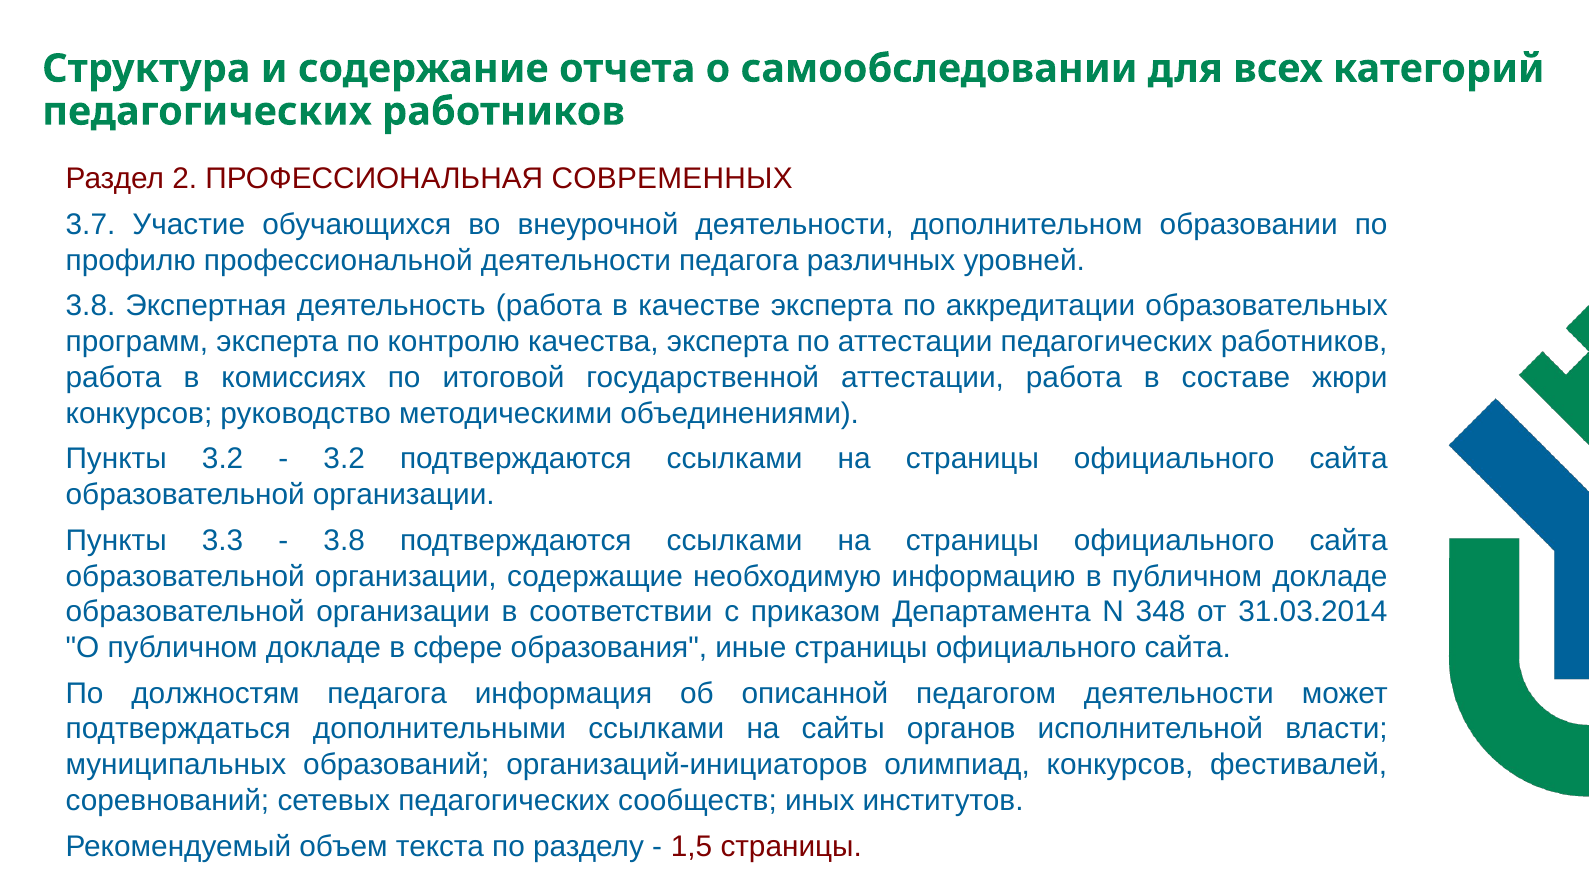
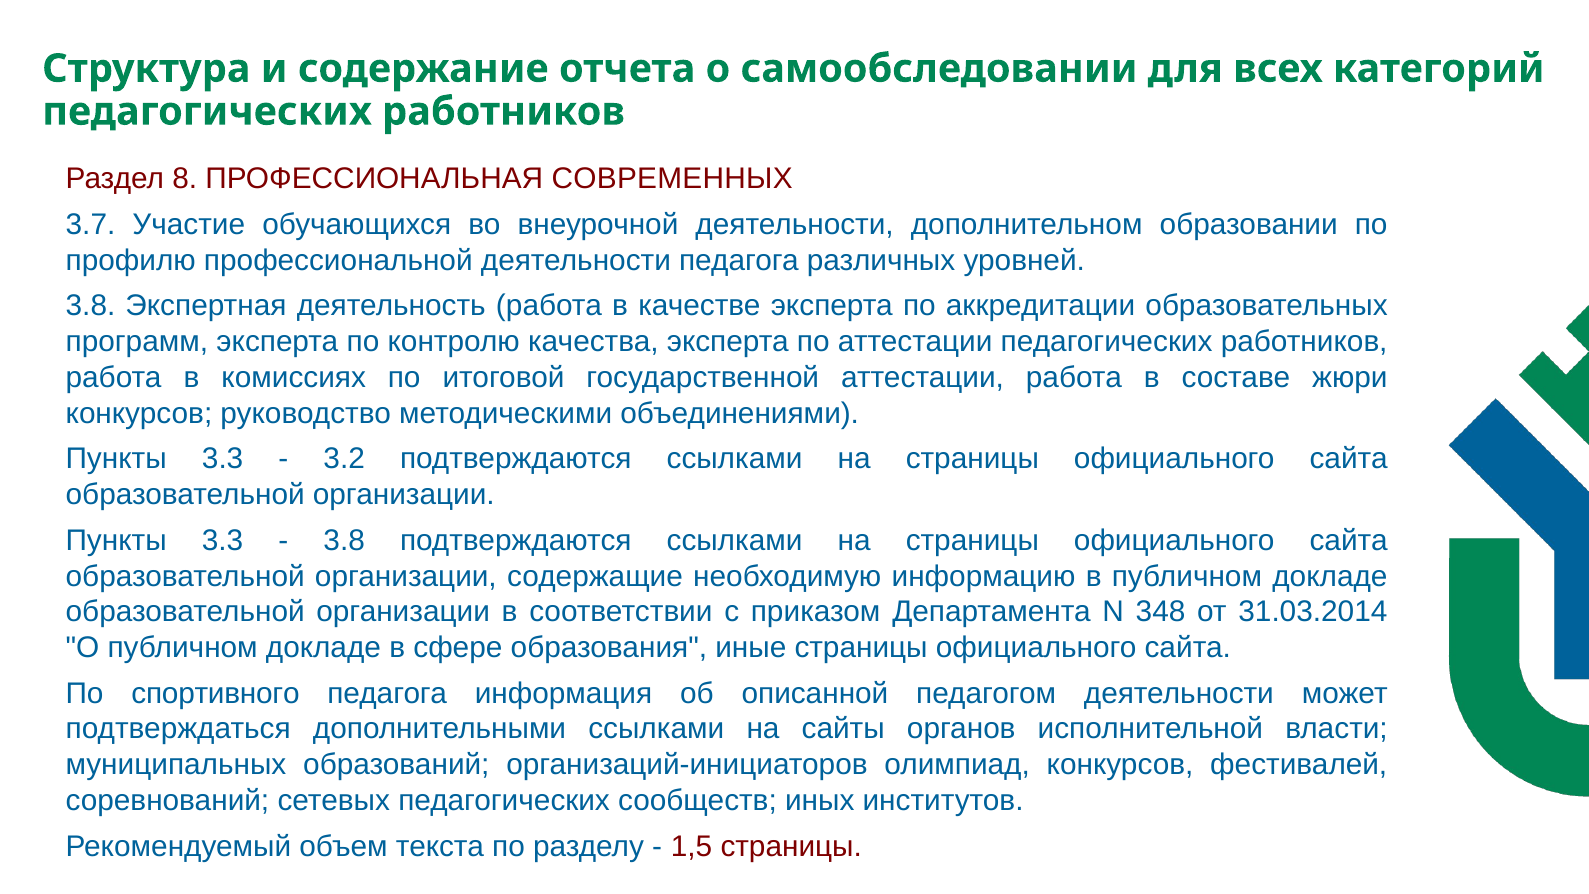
2: 2 -> 8 (185, 179)
3.2: 3.2 -> 3.3 (223, 459)
должностям: должностям -> спортивного (216, 693)
